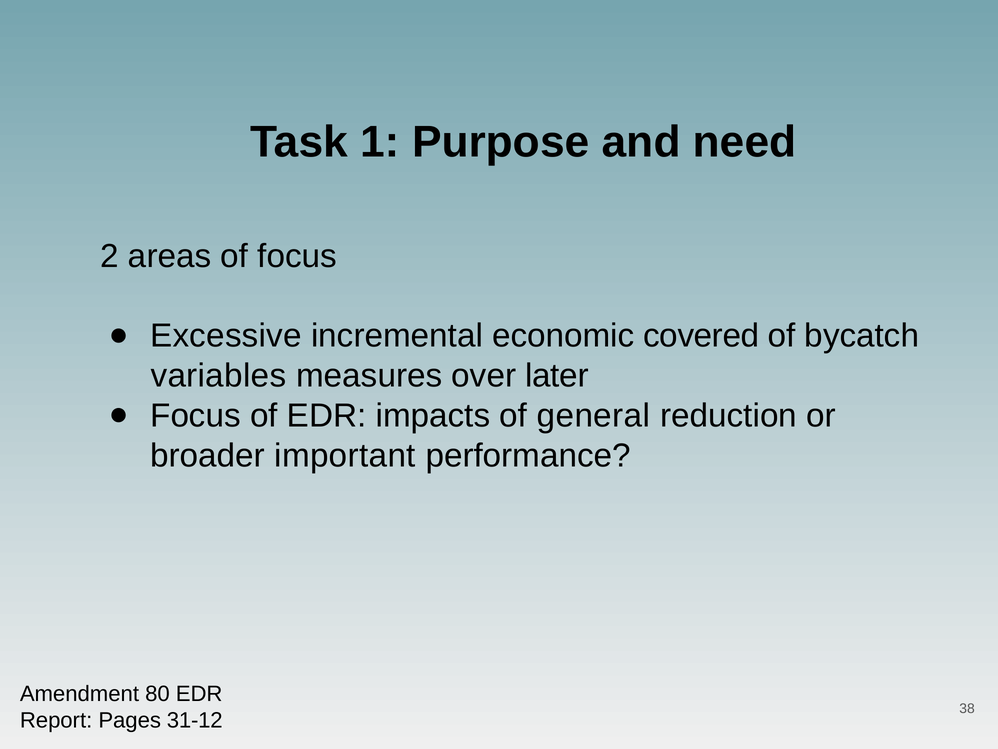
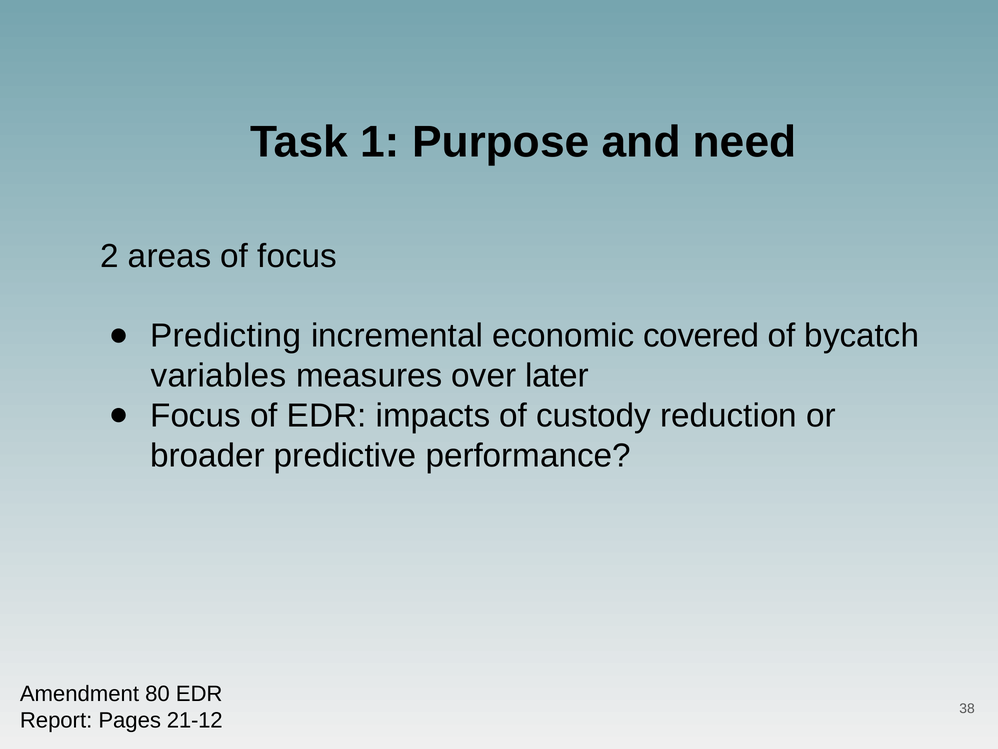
Excessive: Excessive -> Predicting (226, 336)
general: general -> custody (594, 416)
important: important -> predictive (345, 455)
31-12: 31-12 -> 21-12 (195, 720)
